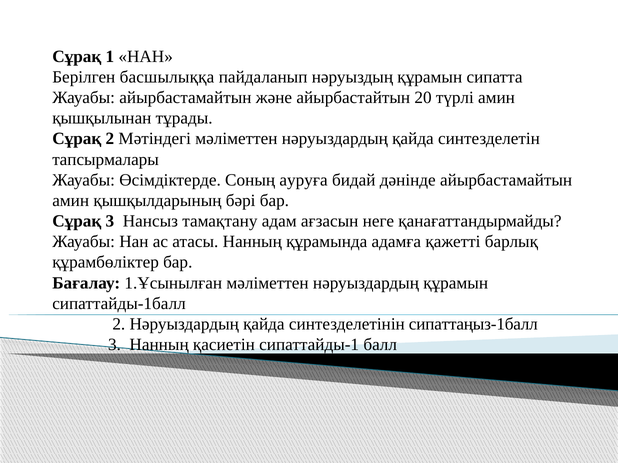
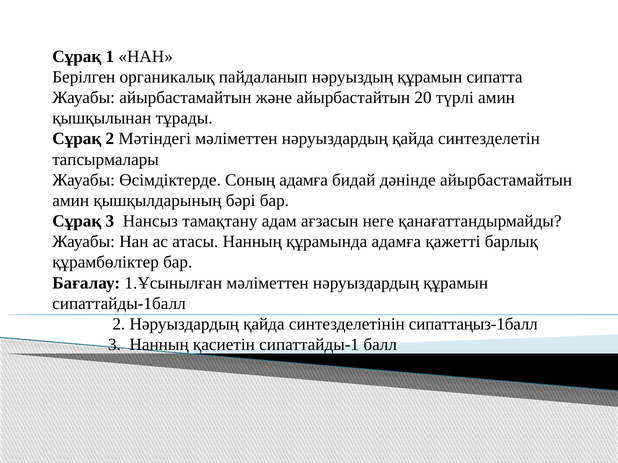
басшылыққа: басшылыққа -> органикалық (167, 77)
Соның ауруға: ауруға -> адамға (304, 180)
